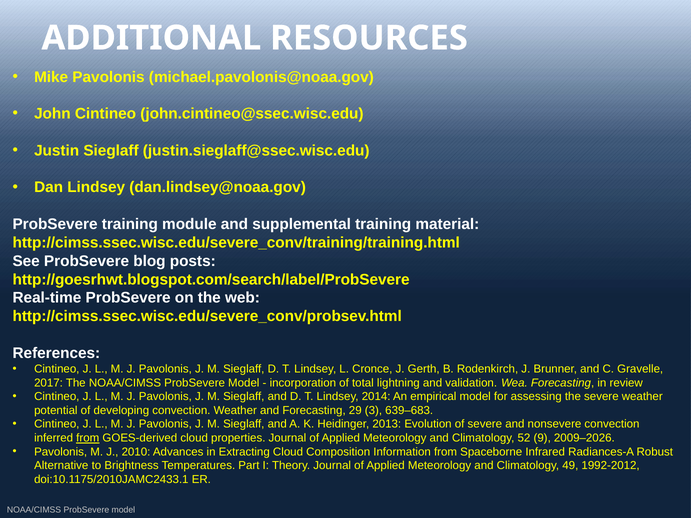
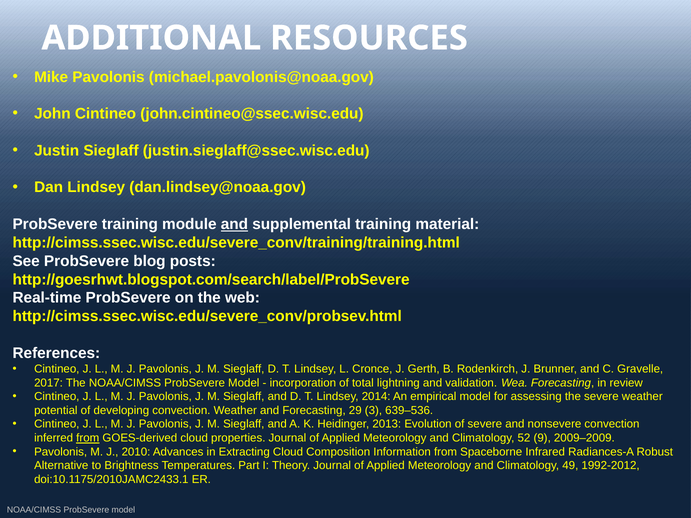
and underline: none -> present (234, 224)
639–683: 639–683 -> 639–536 (409, 411)
2009–2026: 2009–2026 -> 2009–2009 (584, 438)
